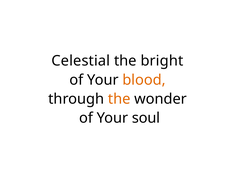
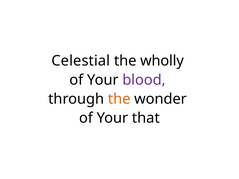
bright: bright -> wholly (162, 61)
blood colour: orange -> purple (144, 80)
soul: soul -> that (146, 118)
